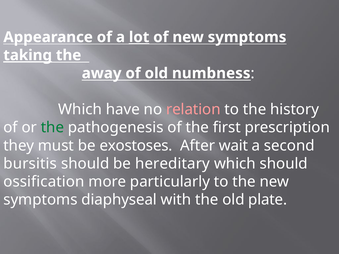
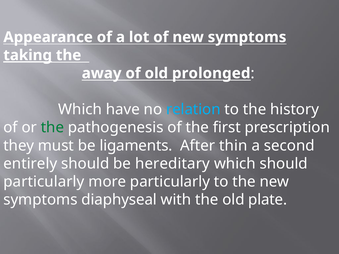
lot underline: present -> none (139, 37)
numbness: numbness -> prolonged (211, 73)
relation colour: pink -> light blue (193, 110)
exostoses: exostoses -> ligaments (136, 146)
wait: wait -> thin (233, 146)
bursitis: bursitis -> entirely (30, 164)
ossification: ossification -> particularly (44, 182)
